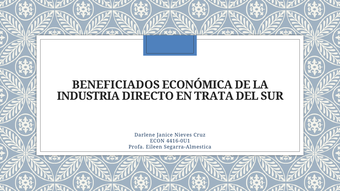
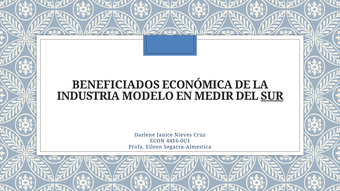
DIRECTO: DIRECTO -> MODELO (148, 96)
TRATA: TRATA -> MEDIR (214, 96)
SUR underline: none -> present (272, 96)
